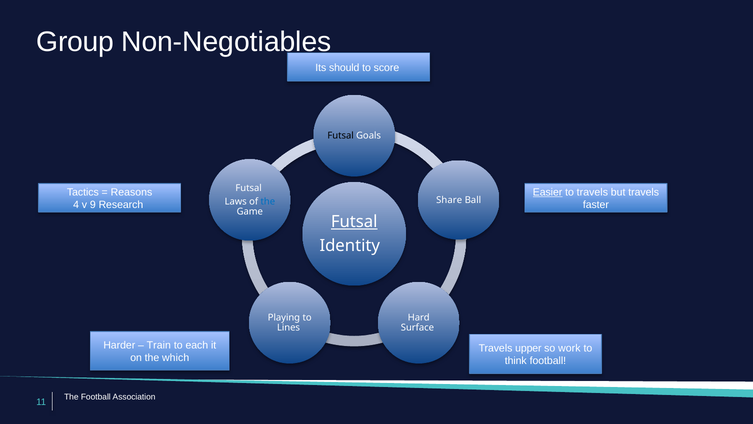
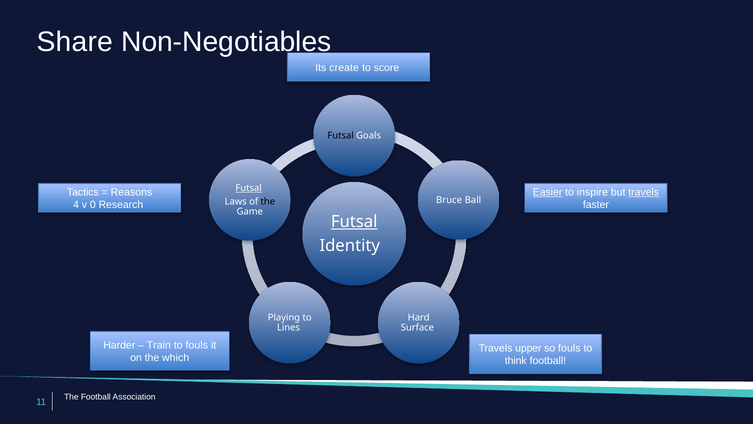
Group: Group -> Share (75, 42)
should: should -> create (344, 68)
Futsal underline: none -> present (249, 188)
to travels: travels -> inspire (592, 192)
travels underline: none -> present (644, 192)
Share: Share -> Bruce (449, 200)
the colour: blue -> black (268, 201)
9: 9 -> 0 (93, 205)
to each: each -> fouls (197, 345)
so work: work -> fouls (569, 348)
